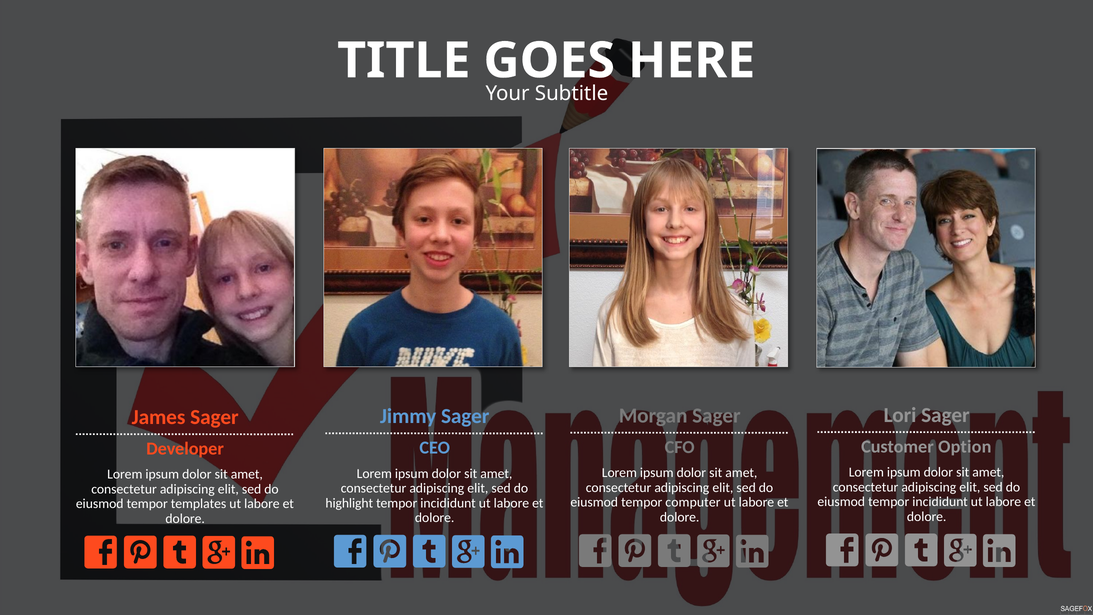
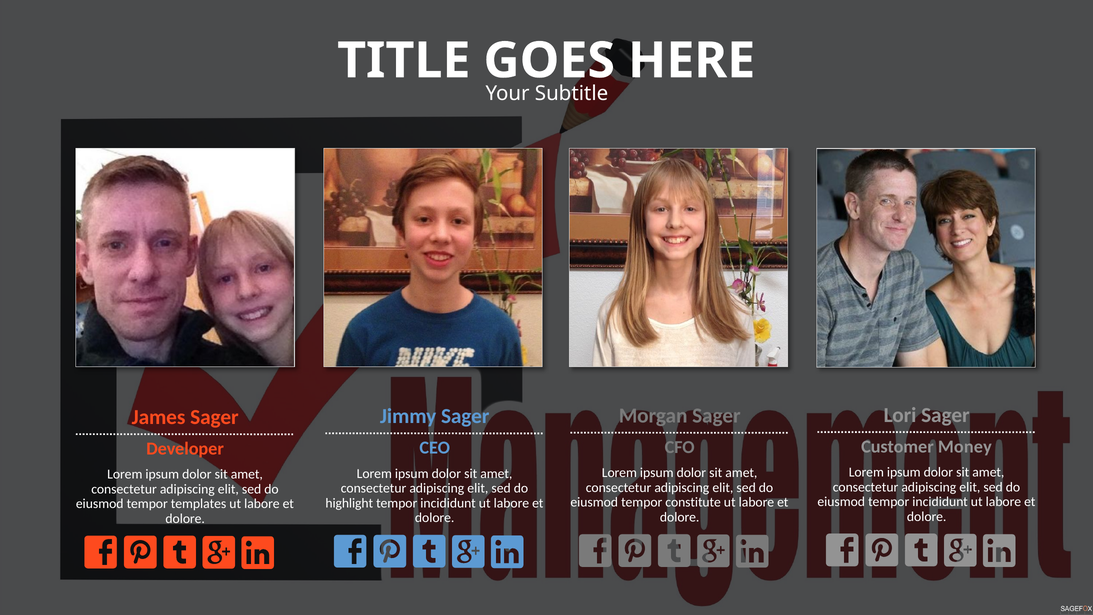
Option: Option -> Money (965, 446)
computer: computer -> constitute (693, 502)
